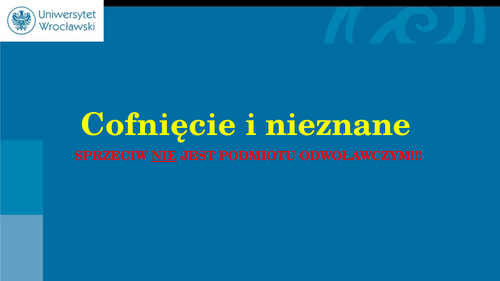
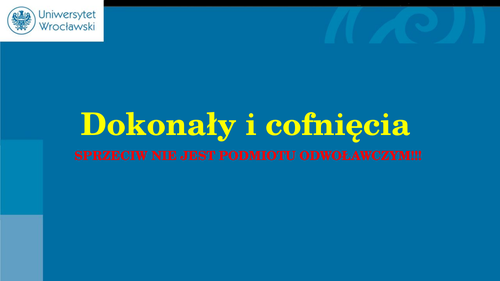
Cofnięcie: Cofnięcie -> Dokonały (159, 125)
nieznane: nieznane -> cofnięcia (338, 125)
NIE underline: present -> none (164, 156)
